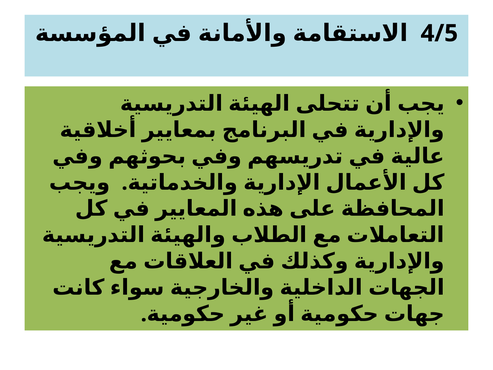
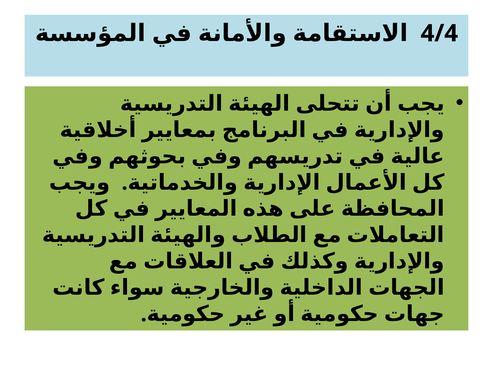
4/5: 4/5 -> 4/4 (439, 33)
